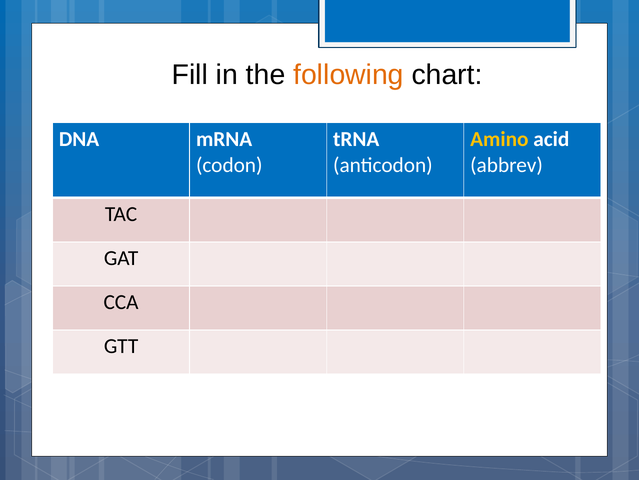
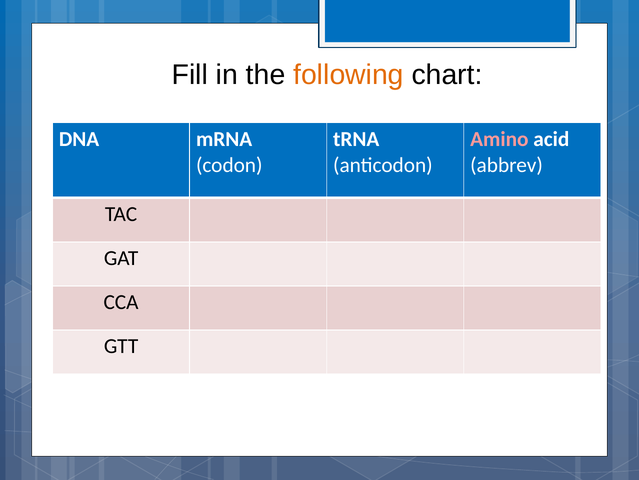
Amino colour: yellow -> pink (499, 139)
